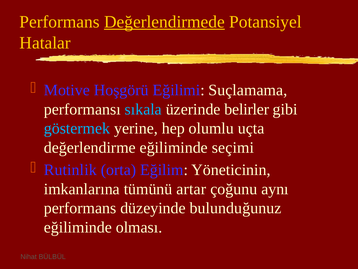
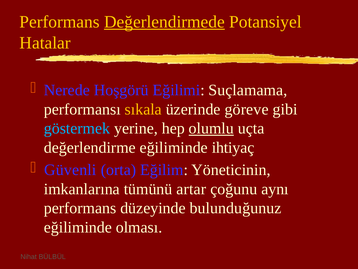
Motive: Motive -> Nerede (67, 90)
sıkala colour: light blue -> yellow (143, 109)
belirler: belirler -> göreve (247, 109)
olumlu underline: none -> present (211, 128)
seçimi: seçimi -> ihtiyaç (233, 147)
Rutinlik: Rutinlik -> Güvenli (70, 170)
